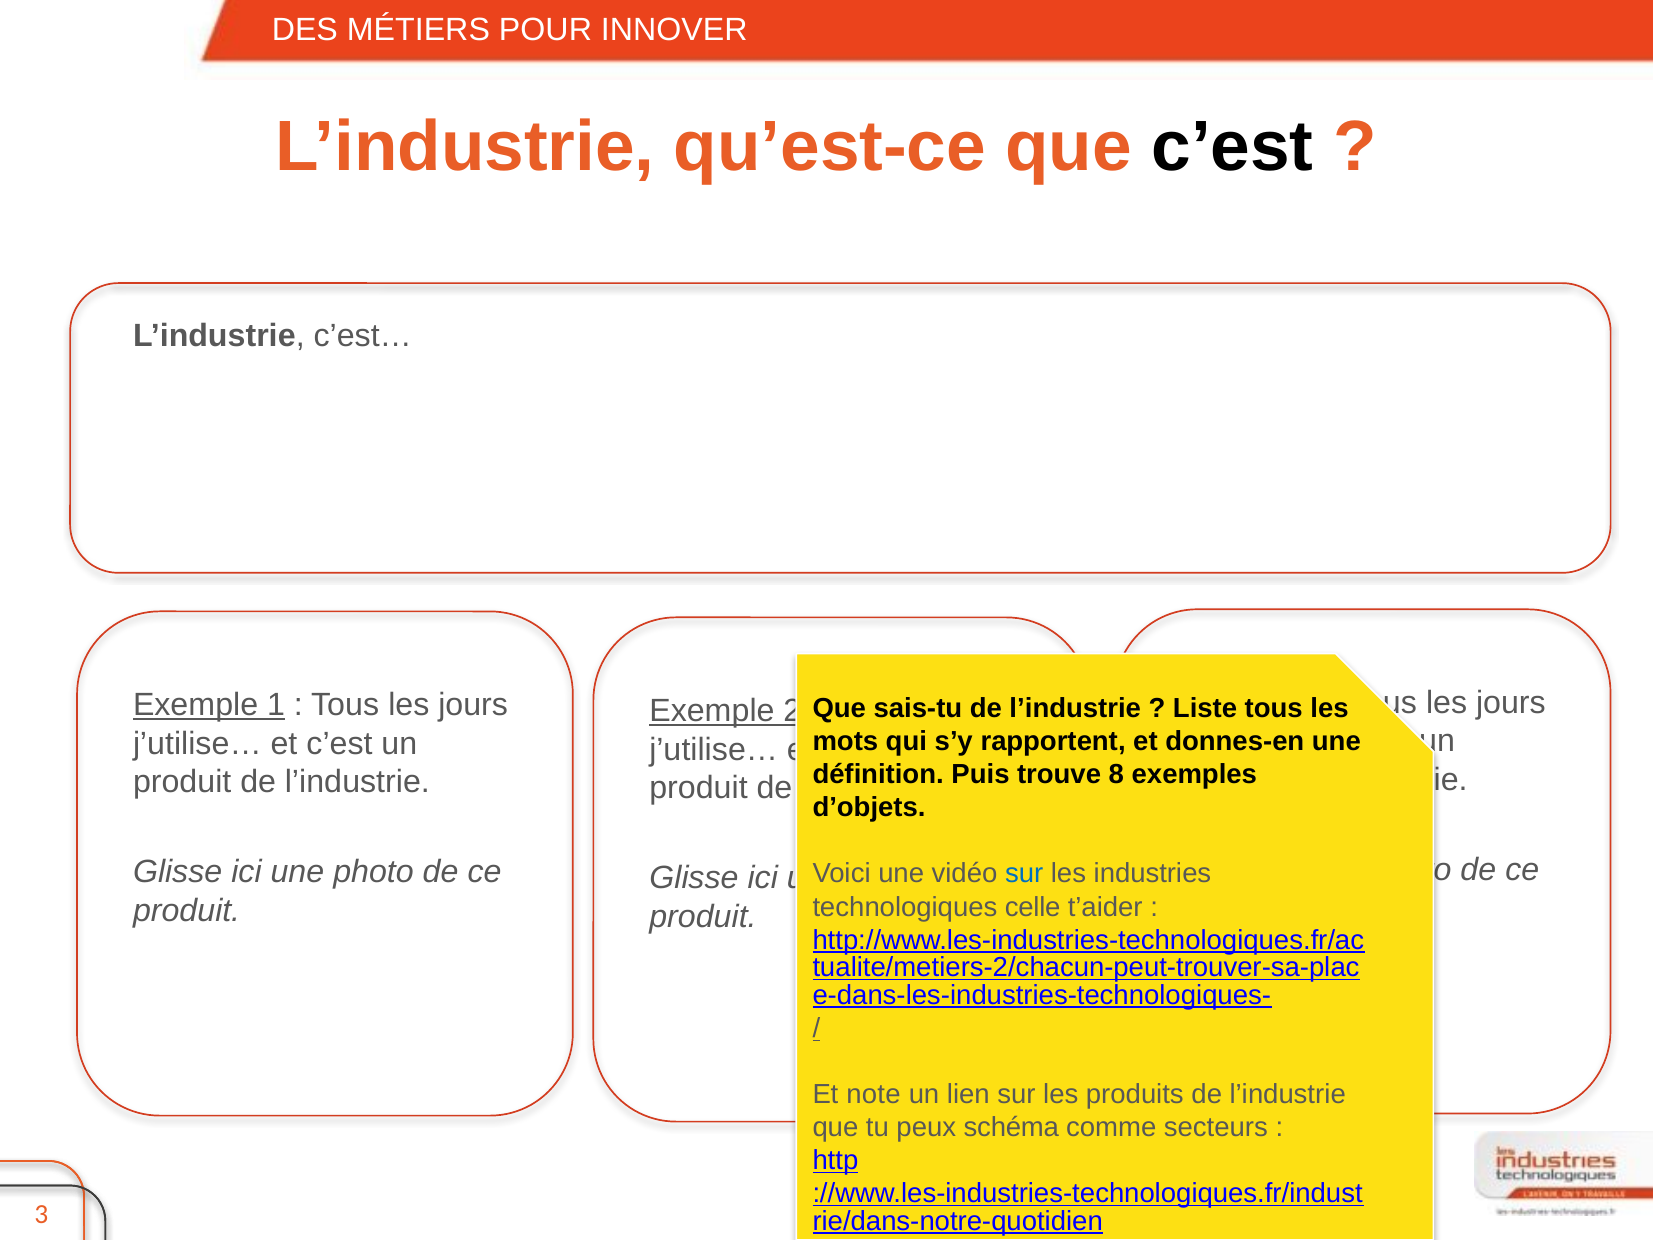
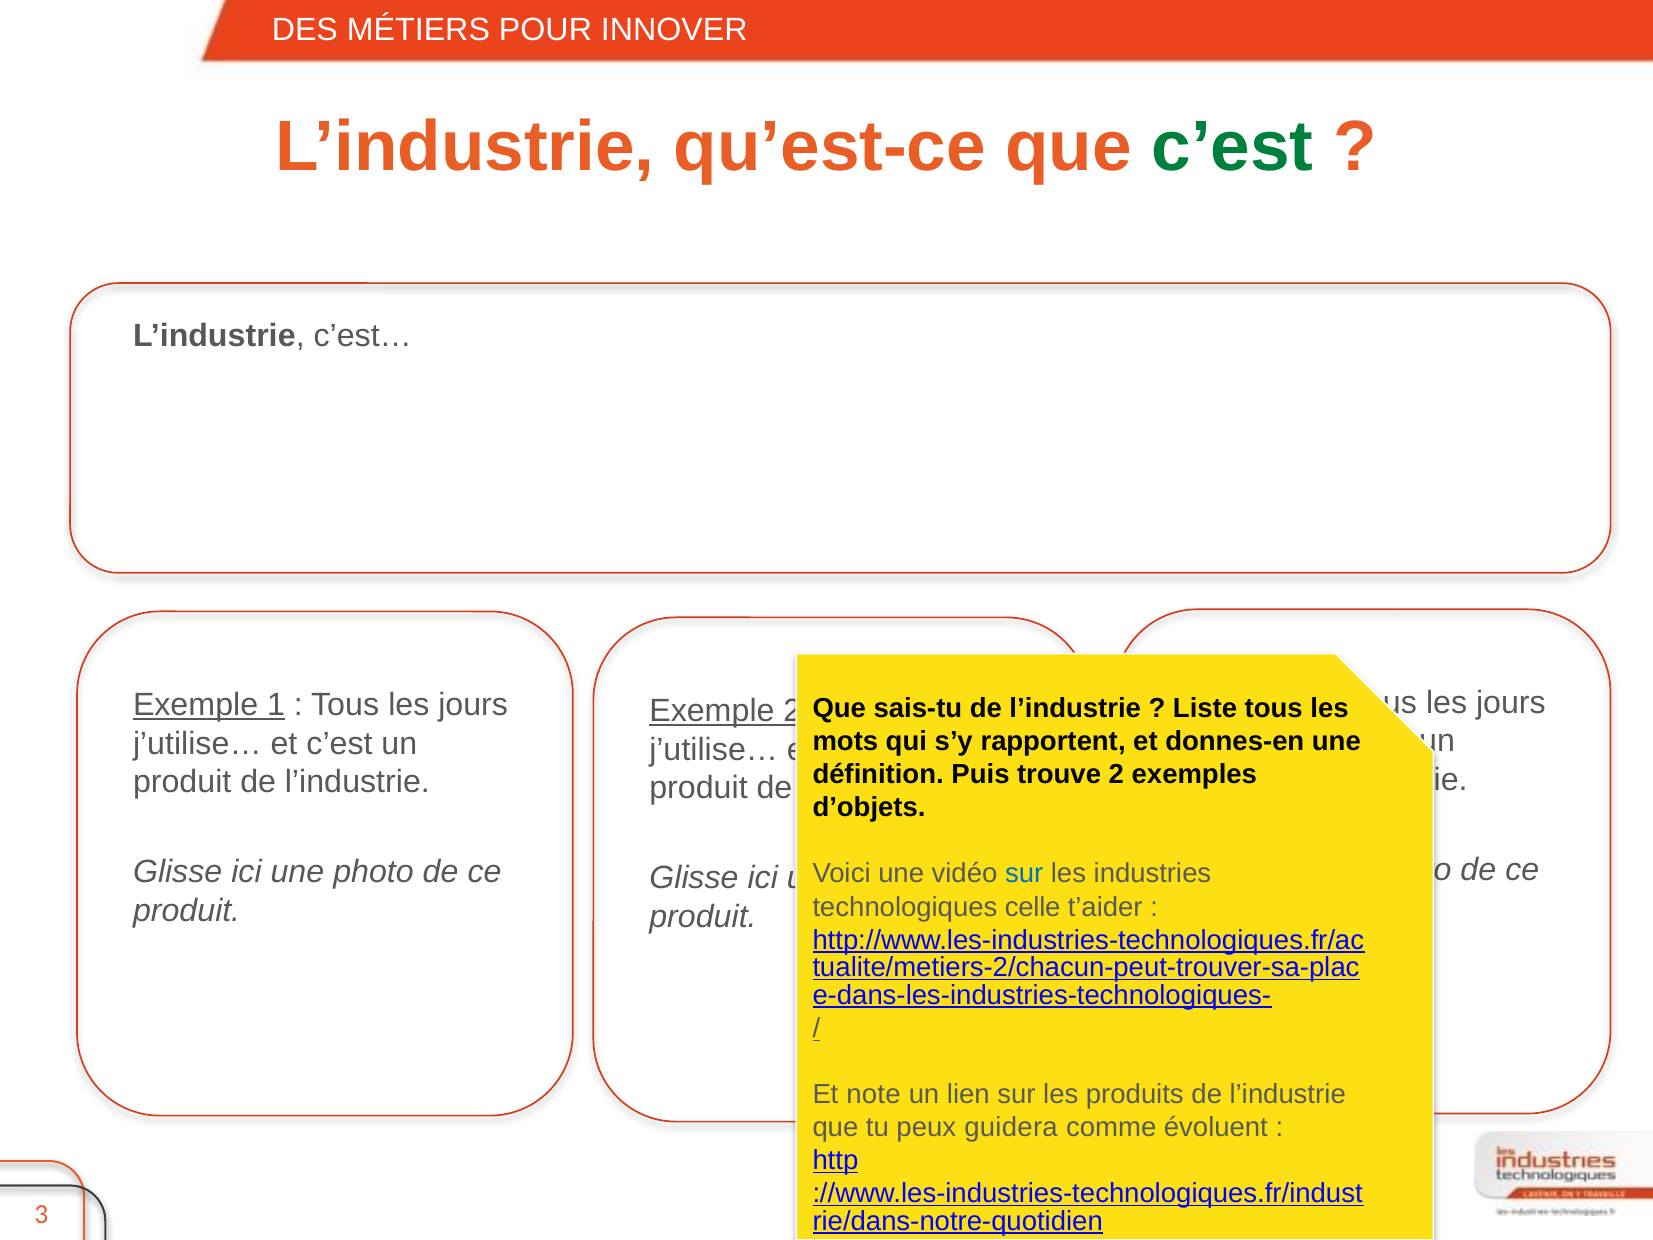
c’est colour: black -> green (1233, 147)
trouve 8: 8 -> 2 (1116, 775)
schéma: schéma -> guidera (1011, 1127)
secteurs: secteurs -> évoluent (1216, 1127)
